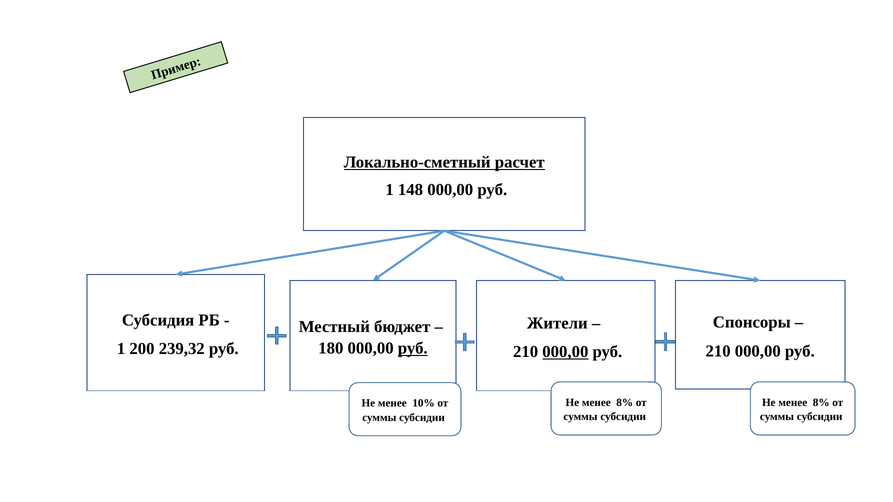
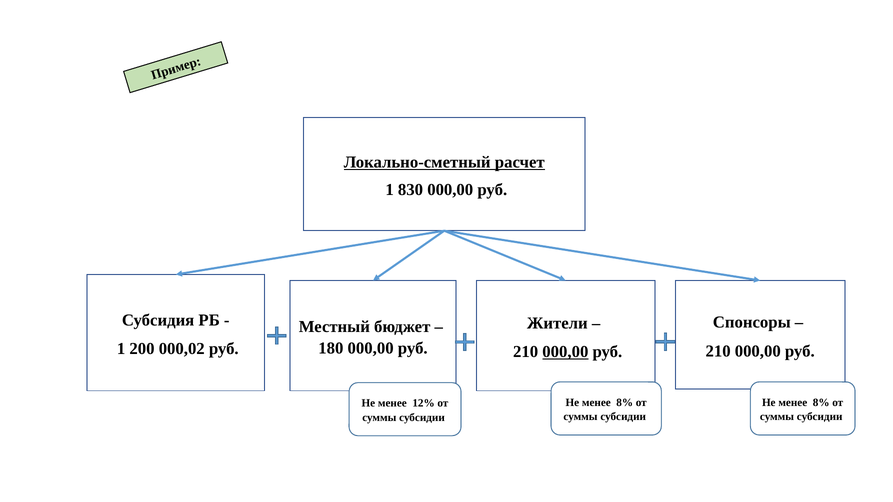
148: 148 -> 830 (410, 190)
руб underline: present -> none (413, 348)
239,32: 239,32 -> 000,02 (182, 349)
10%: 10% -> 12% (424, 403)
